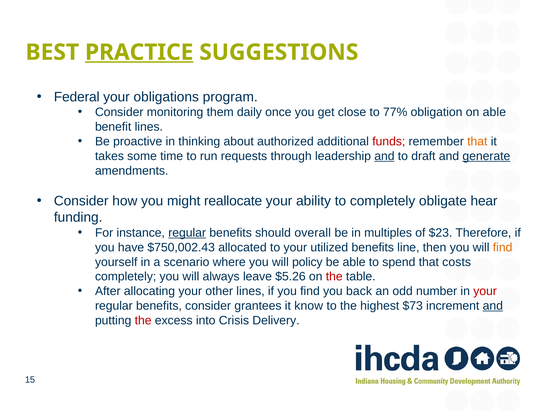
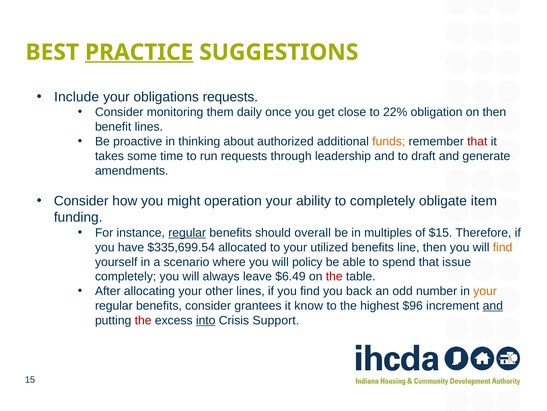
Federal: Federal -> Include (77, 97)
obligations program: program -> requests (230, 97)
77%: 77% -> 22% (395, 112)
on able: able -> then (494, 112)
funds colour: red -> orange (389, 141)
that colour: orange -> red (477, 141)
and underline: present -> none (384, 156)
generate underline: present -> none (486, 156)
reallocate: reallocate -> operation (233, 201)
hear: hear -> item (484, 201)
$23: $23 -> $15 (441, 232)
$750,002.43: $750,002.43 -> $335,699.54 (181, 247)
costs: costs -> issue (457, 262)
$5.26: $5.26 -> $6.49 (290, 276)
your colour: red -> orange (485, 291)
$73: $73 -> $96 (413, 305)
into underline: none -> present (206, 320)
Delivery: Delivery -> Support (276, 320)
